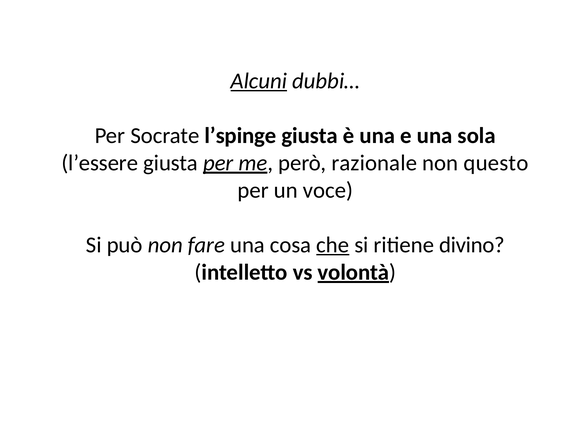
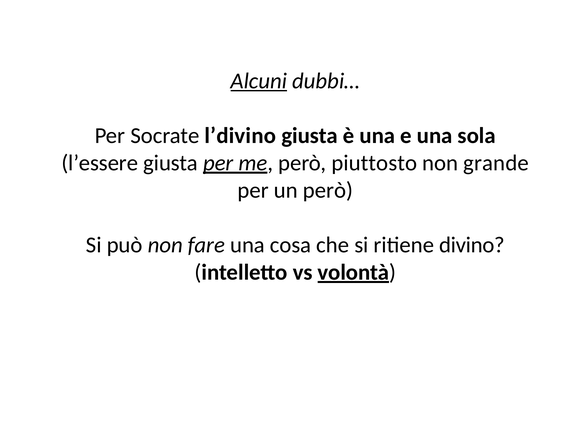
l’spinge: l’spinge -> l’divino (240, 136)
razionale: razionale -> piuttosto (374, 163)
questo: questo -> grande (496, 163)
un voce: voce -> però (328, 190)
che underline: present -> none (333, 245)
